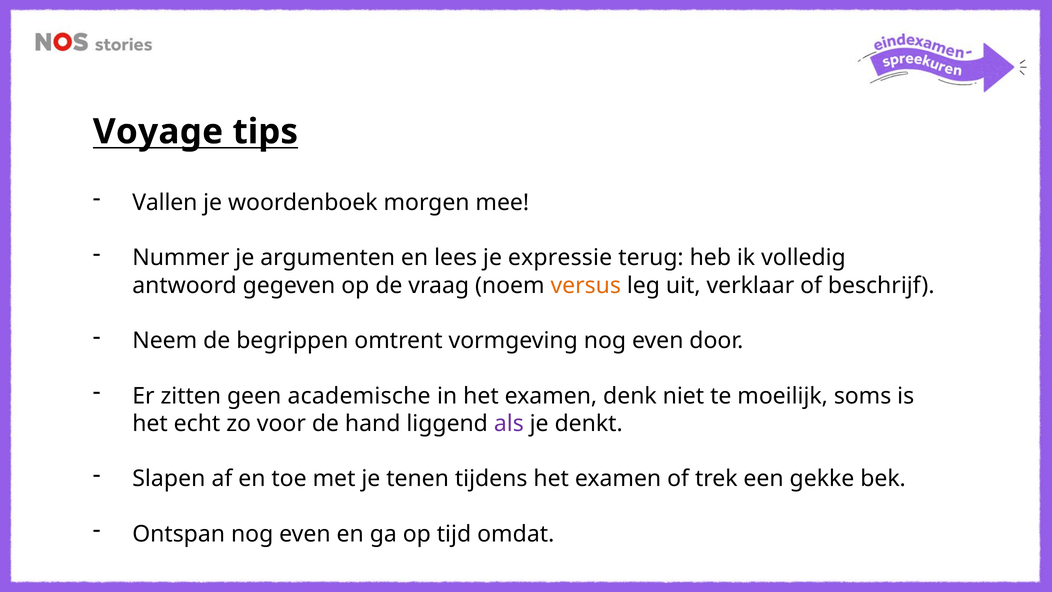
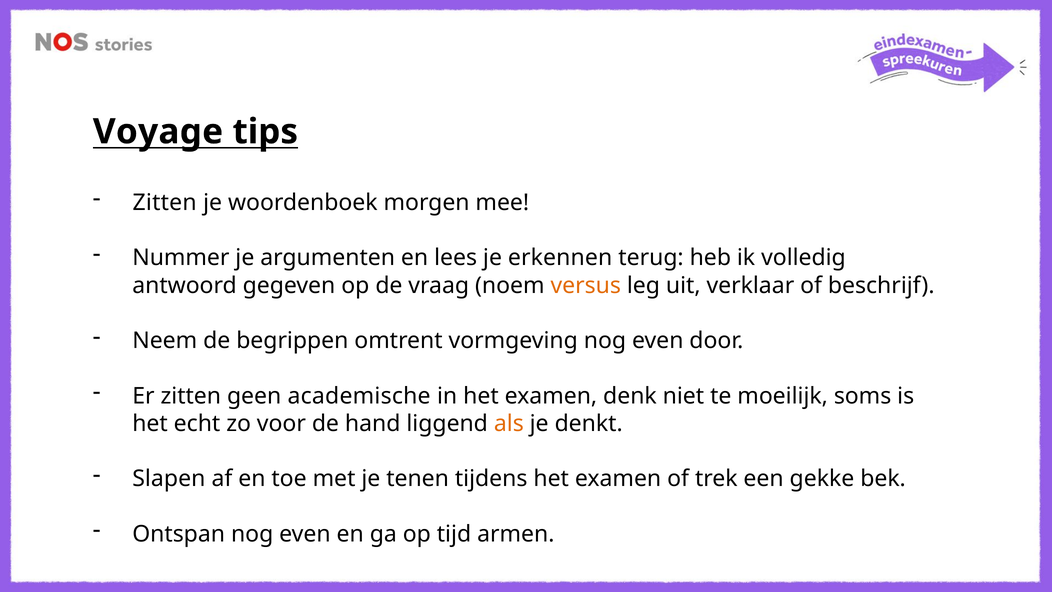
Vallen: Vallen -> Zitten (165, 203)
expressie: expressie -> erkennen (560, 258)
als colour: purple -> orange (509, 423)
omdat: omdat -> armen (516, 534)
